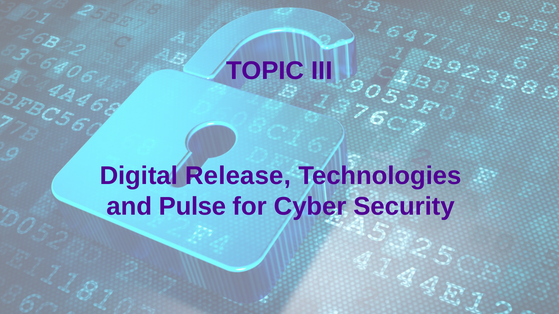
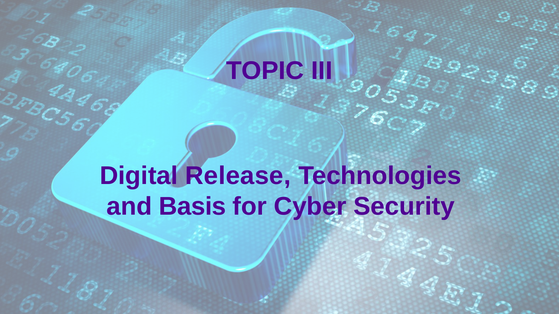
Pulse: Pulse -> Basis (192, 207)
